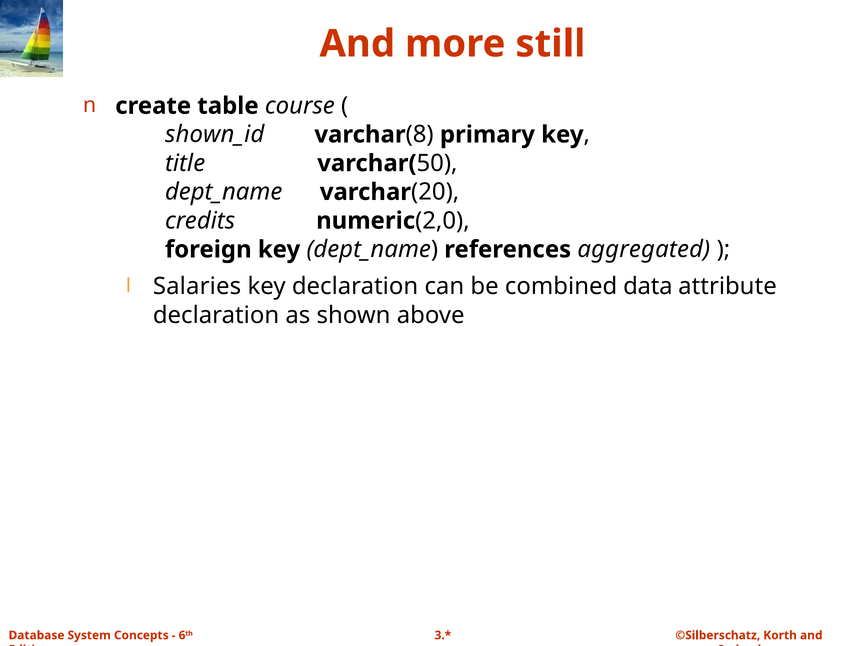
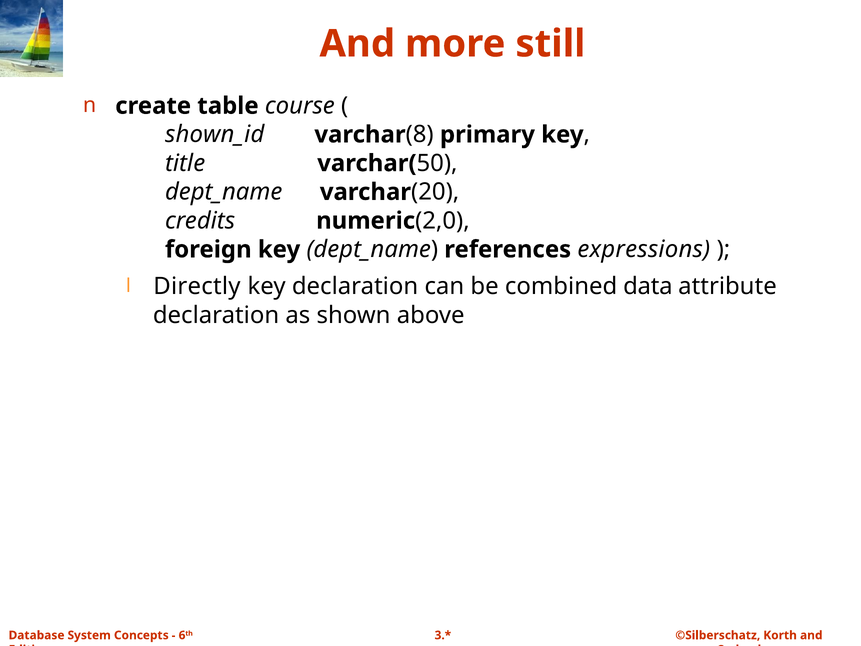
aggregated: aggregated -> expressions (644, 249)
Salaries: Salaries -> Directly (197, 286)
